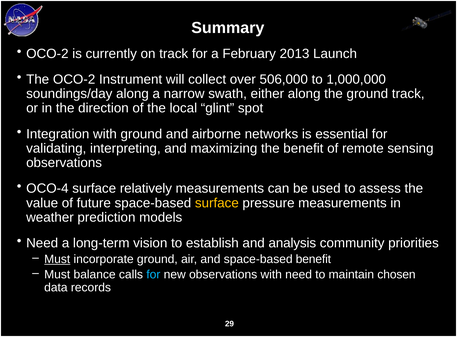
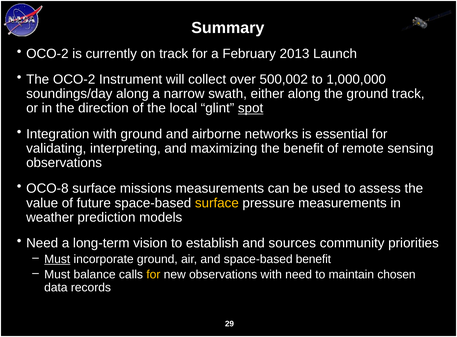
506,000: 506,000 -> 500,002 (284, 79)
spot underline: none -> present (251, 108)
OCO-4: OCO-4 -> OCO-8 (47, 188)
relatively: relatively -> missions (146, 188)
analysis: analysis -> sources (292, 243)
for colour: light blue -> yellow (153, 274)
